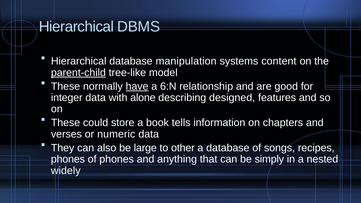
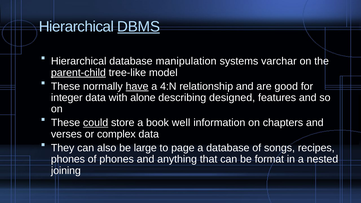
DBMS underline: none -> present (139, 27)
content: content -> varchar (279, 61)
6:N: 6:N -> 4:N (168, 86)
could underline: none -> present (96, 123)
tells: tells -> well (181, 123)
numeric: numeric -> complex (116, 134)
other: other -> page (183, 148)
simply: simply -> format (269, 159)
widely: widely -> joining (66, 171)
